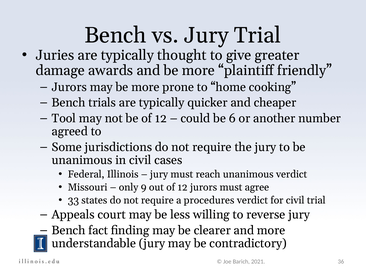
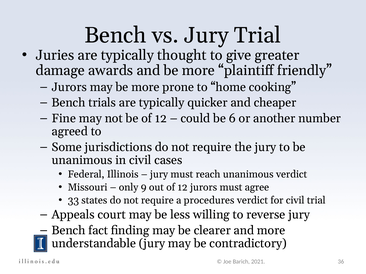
Tool: Tool -> Fine (64, 118)
